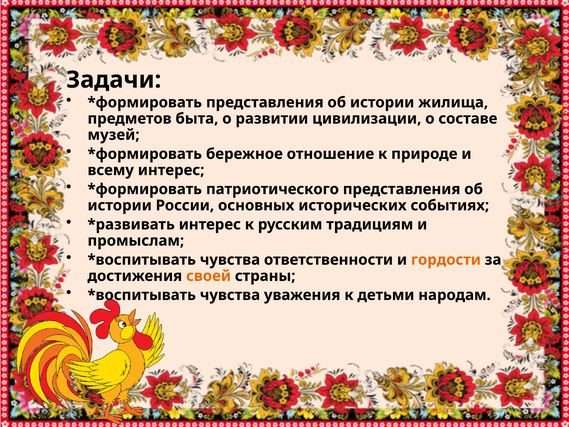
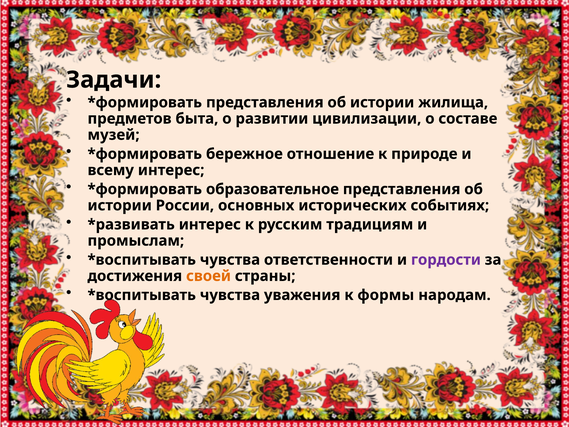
патриотического: патриотического -> образовательное (272, 189)
гордости colour: orange -> purple (446, 260)
детьми: детьми -> формы (386, 295)
